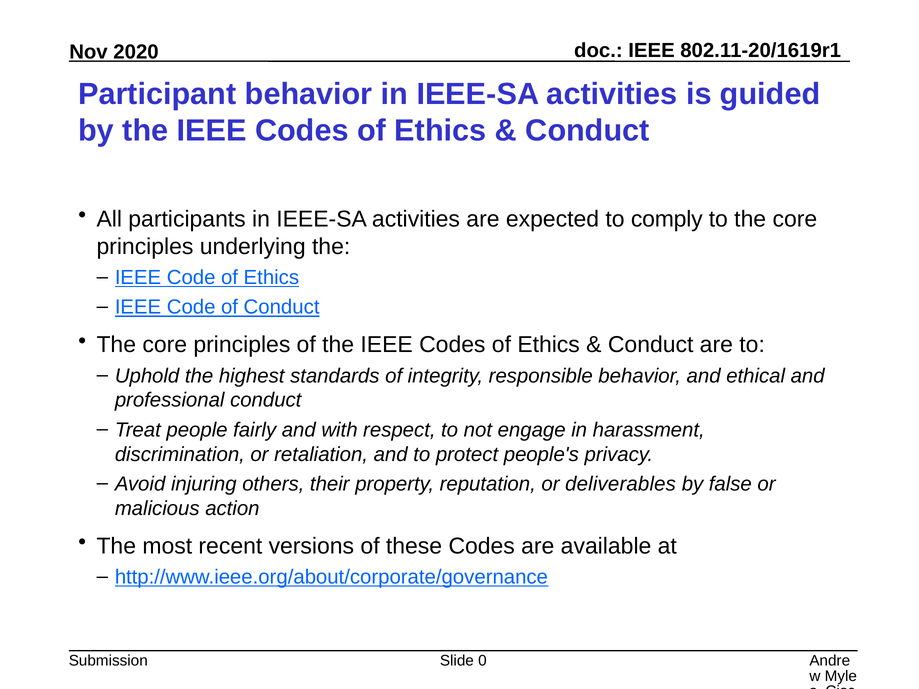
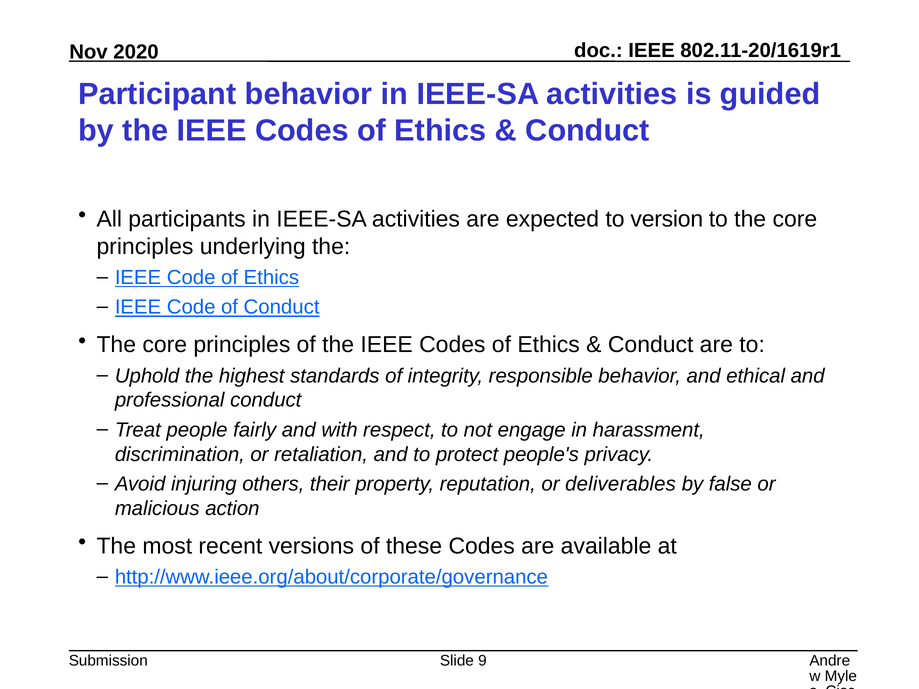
comply: comply -> version (667, 219)
0: 0 -> 9 (482, 661)
